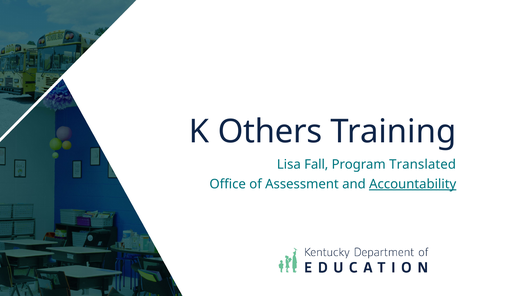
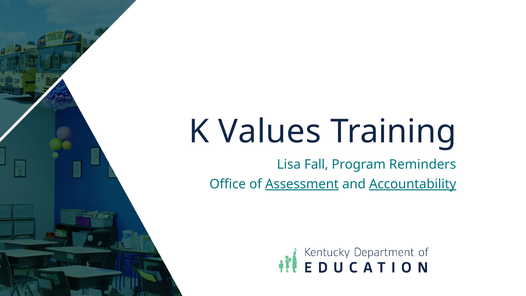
Others: Others -> Values (270, 131)
Translated: Translated -> Reminders (423, 164)
Assessment underline: none -> present (302, 184)
